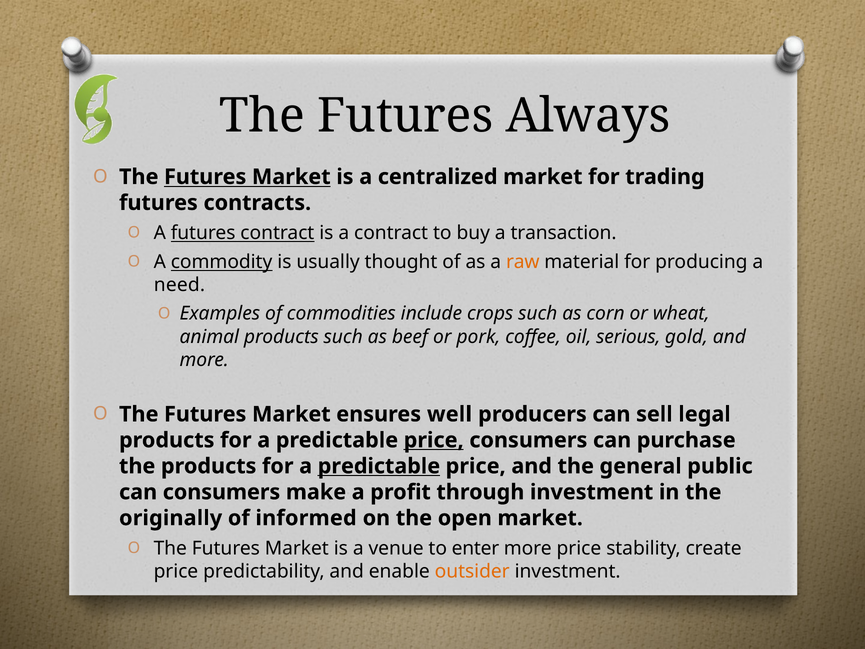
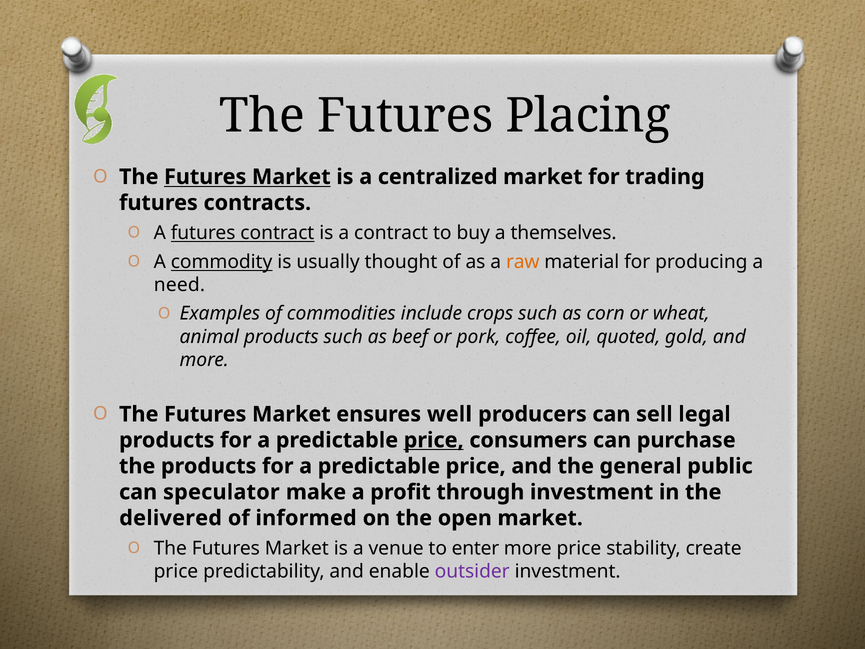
Always: Always -> Placing (588, 116)
transaction: transaction -> themselves (564, 233)
serious: serious -> quoted (628, 337)
predictable underline: present -> none (379, 466)
can consumers: consumers -> speculator (221, 492)
originally: originally -> delivered (171, 518)
outsider colour: orange -> purple (472, 571)
